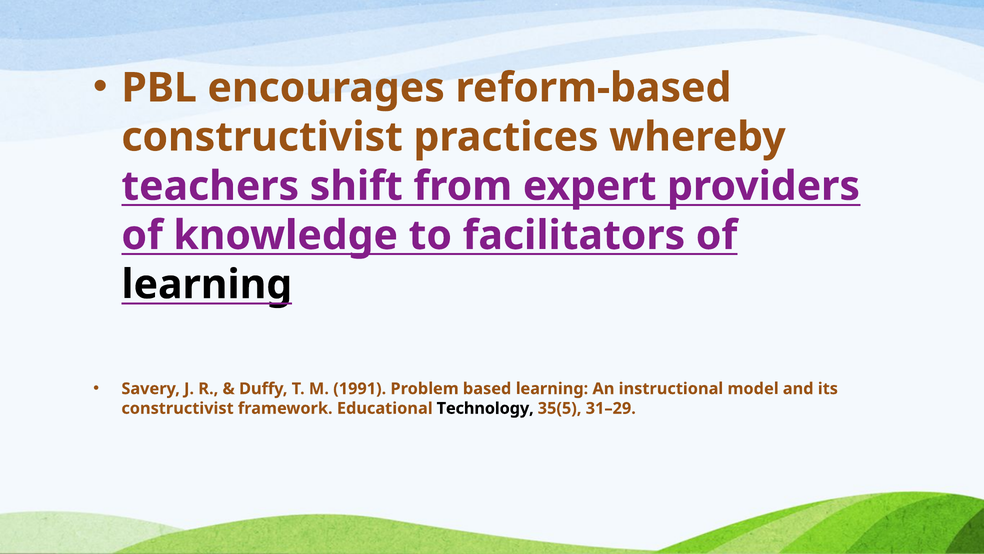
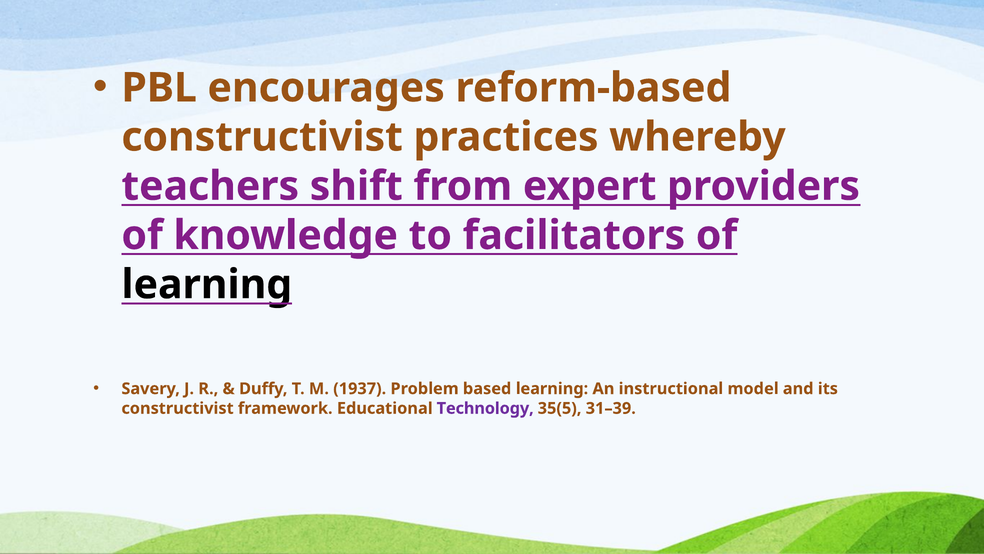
1991: 1991 -> 1937 (360, 388)
Technology colour: black -> purple (485, 408)
31–29: 31–29 -> 31–39 (611, 408)
